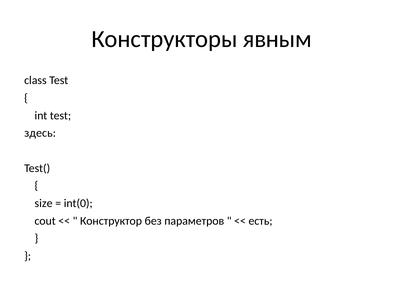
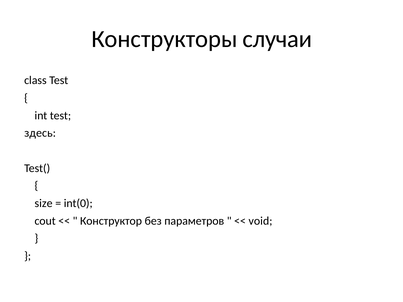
явным: явным -> случаи (277, 39)
есть: есть -> void (260, 221)
